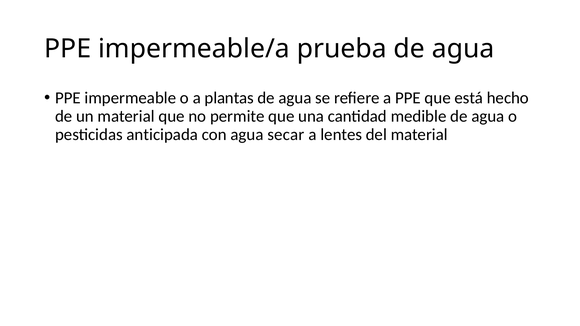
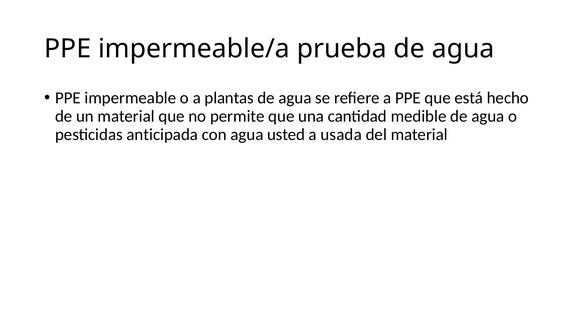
secar: secar -> usted (286, 135)
lentes: lentes -> usada (341, 135)
